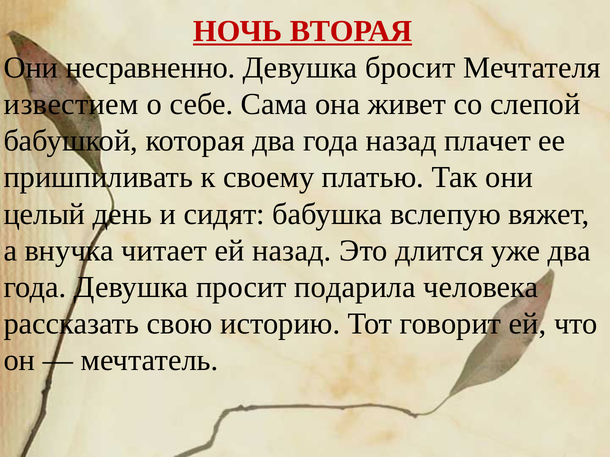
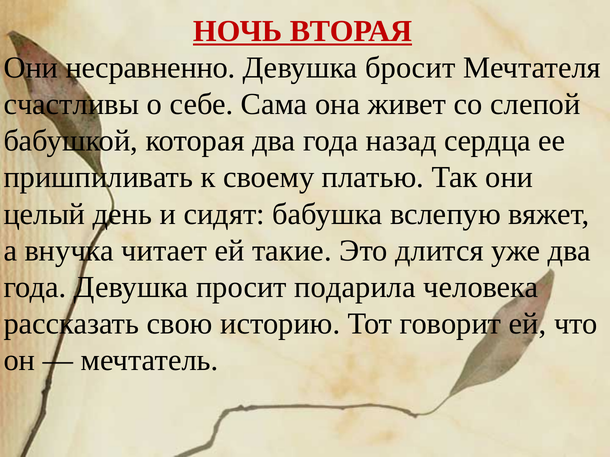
известием: известием -> счастливы (71, 104)
плачет: плачет -> сердца (488, 141)
ей назад: назад -> такие (292, 251)
